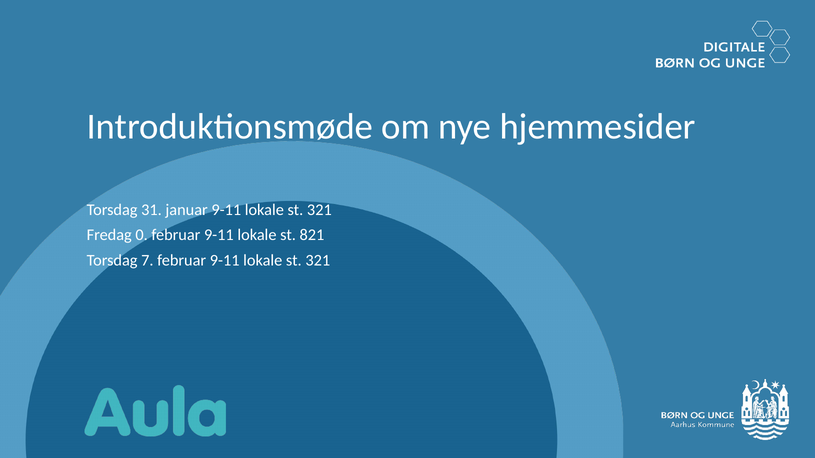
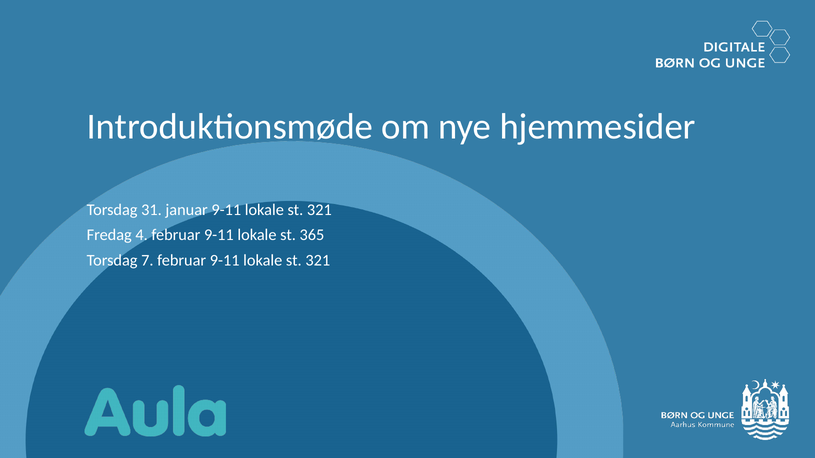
0: 0 -> 4 (142, 235)
821: 821 -> 365 (312, 235)
